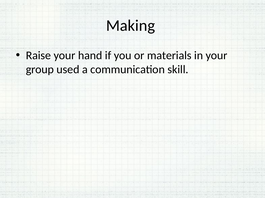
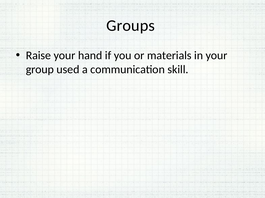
Making: Making -> Groups (131, 26)
